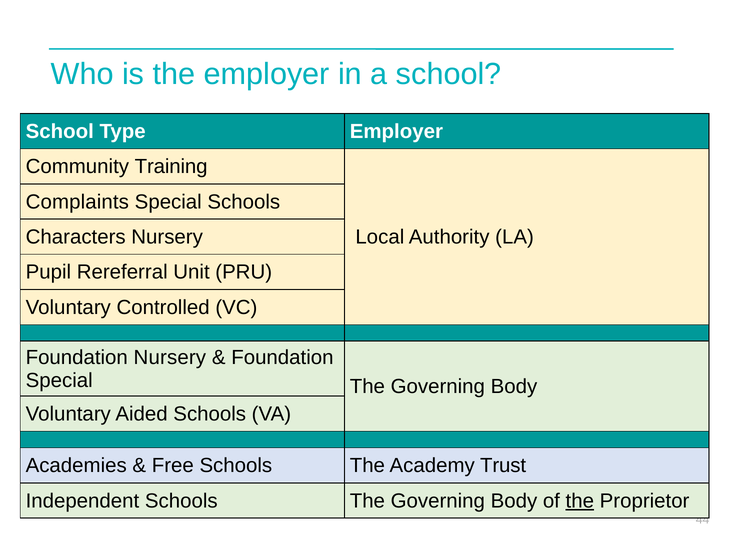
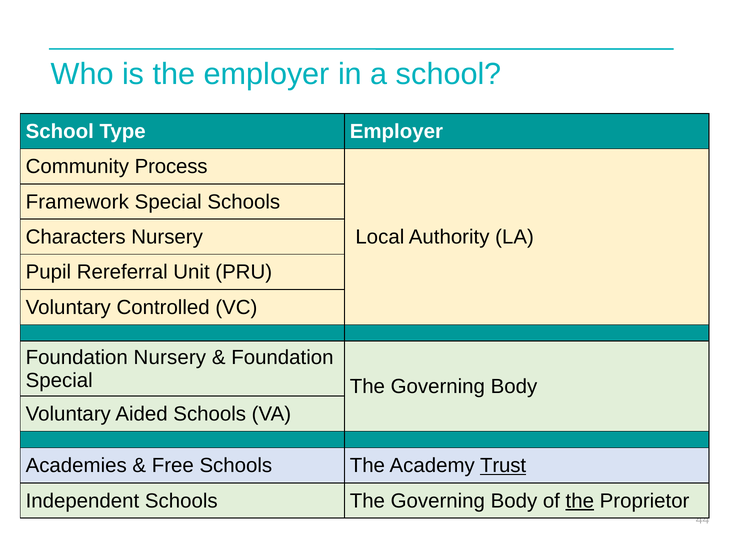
Training: Training -> Process (171, 167)
Complaints: Complaints -> Framework (77, 202)
Trust underline: none -> present (503, 466)
